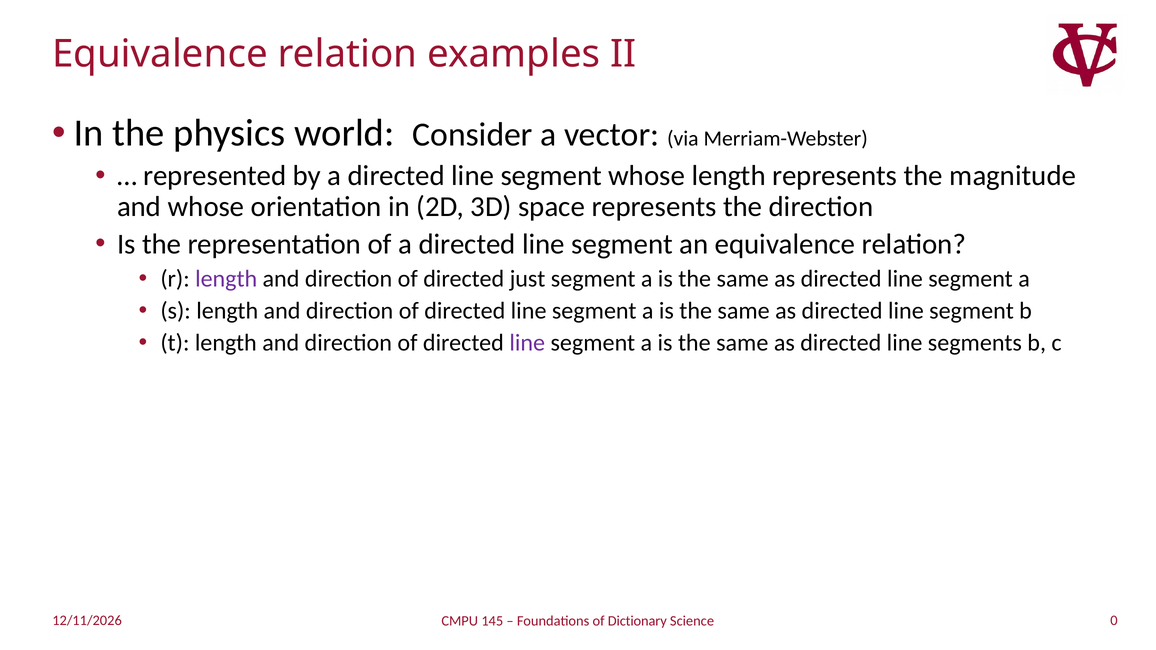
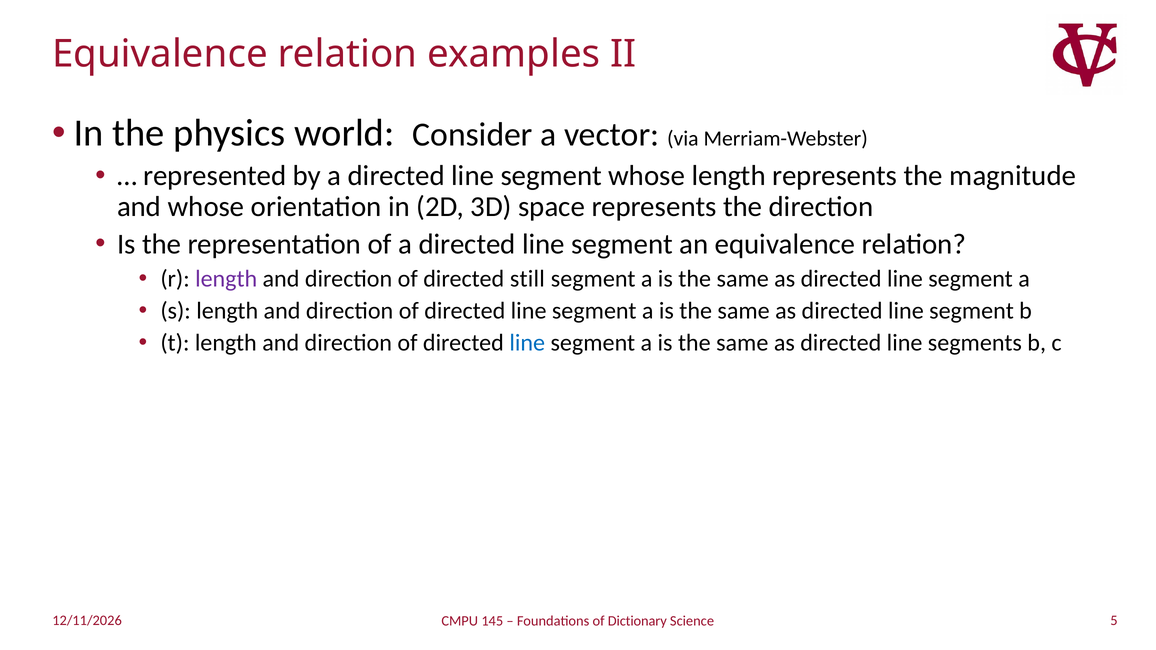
just: just -> still (527, 279)
line colour: purple -> blue (527, 343)
0: 0 -> 5 (1114, 621)
